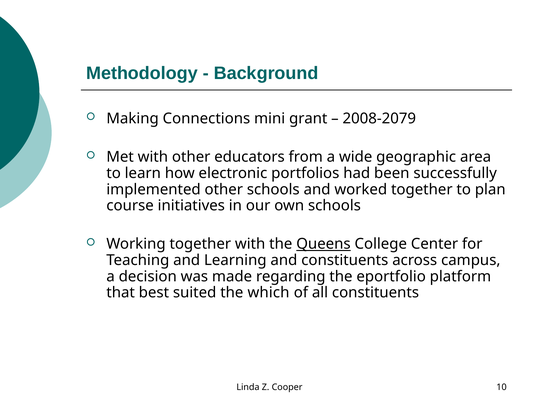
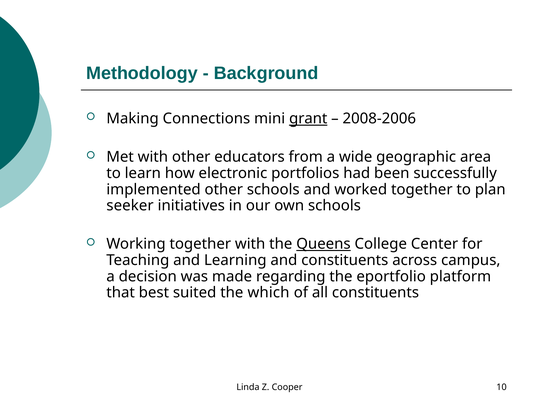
grant underline: none -> present (308, 118)
2008-2079: 2008-2079 -> 2008-2006 (379, 118)
course: course -> seeker (130, 205)
